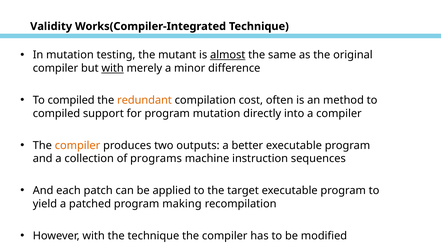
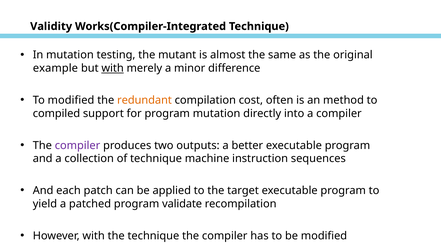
almost underline: present -> none (228, 55)
compiler: compiler -> example (55, 68)
compiled: compiled -> modified (71, 100)
compiler colour: orange -> purple (78, 145)
of programs: programs -> technique (156, 159)
making: making -> validate (182, 204)
